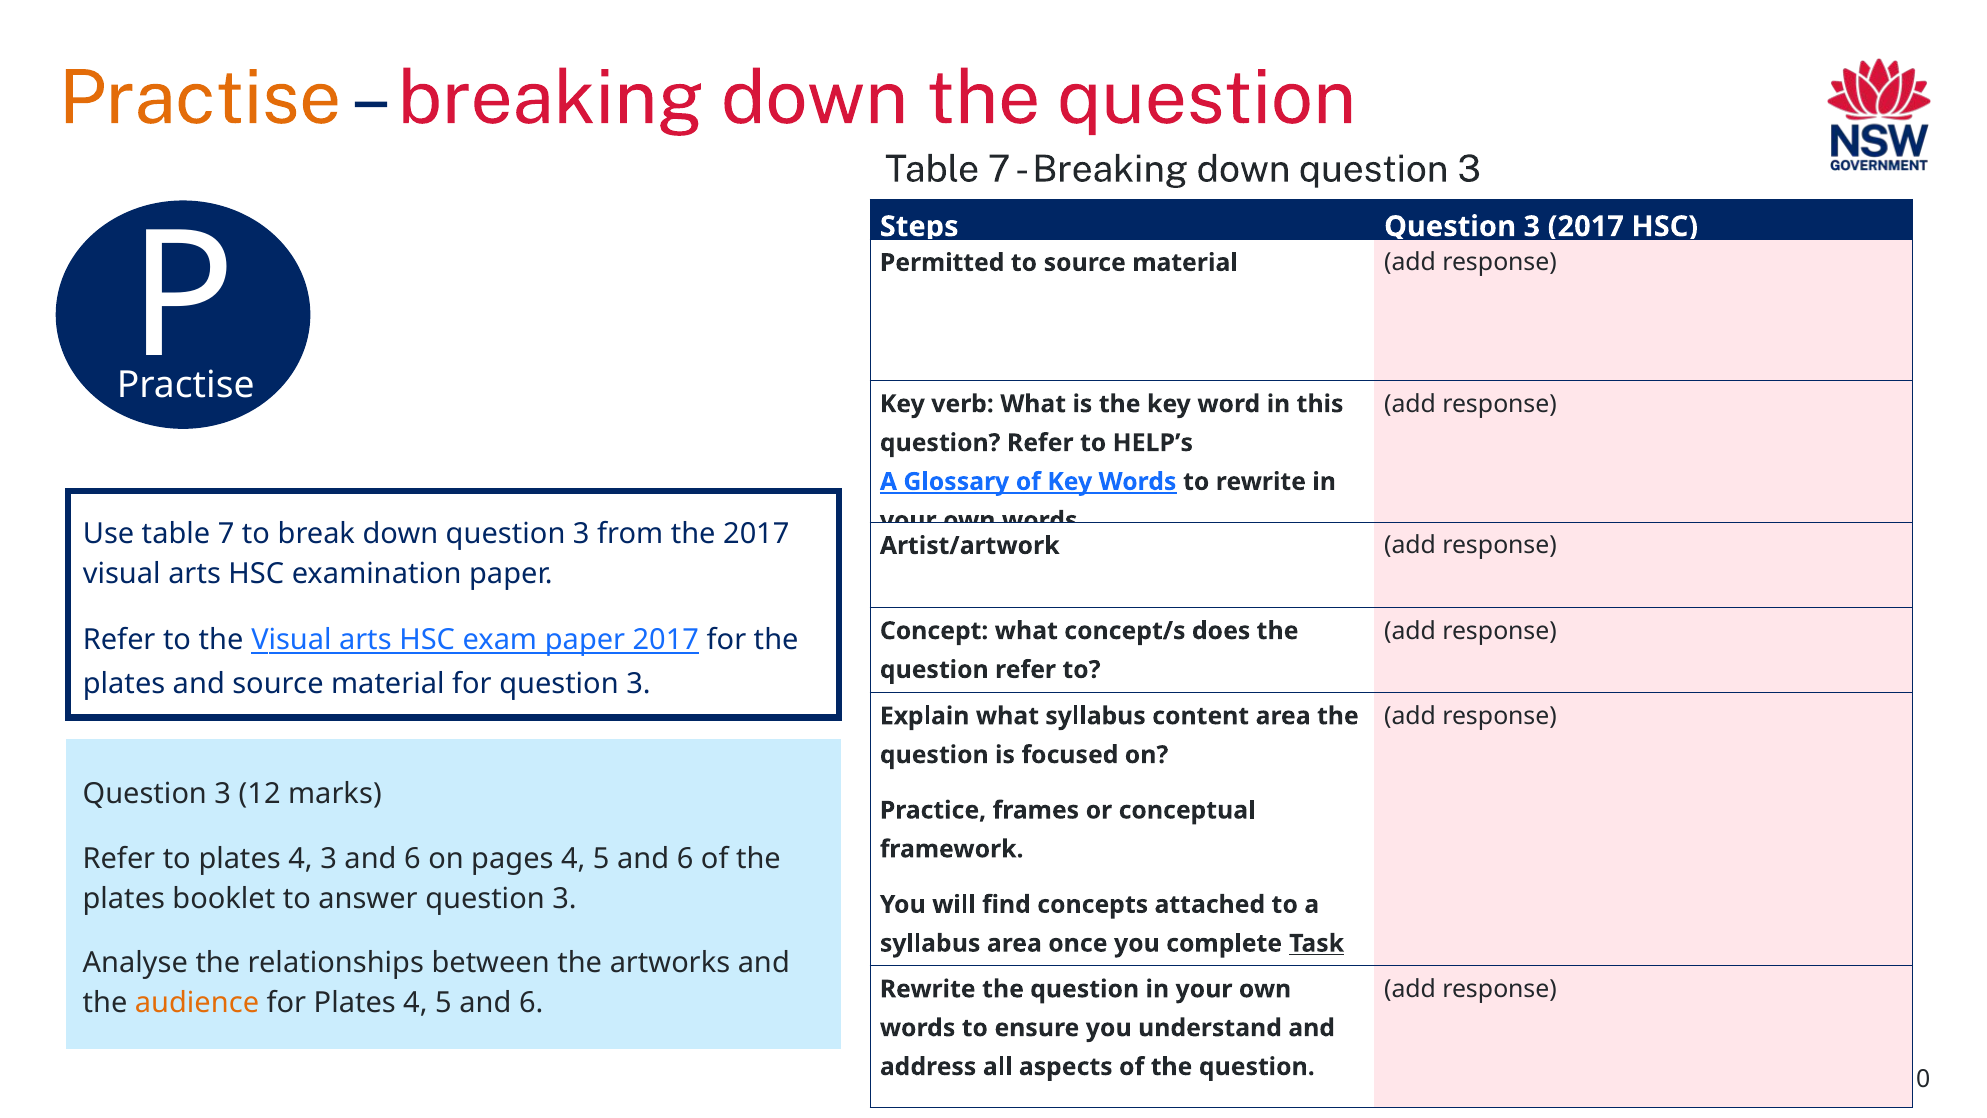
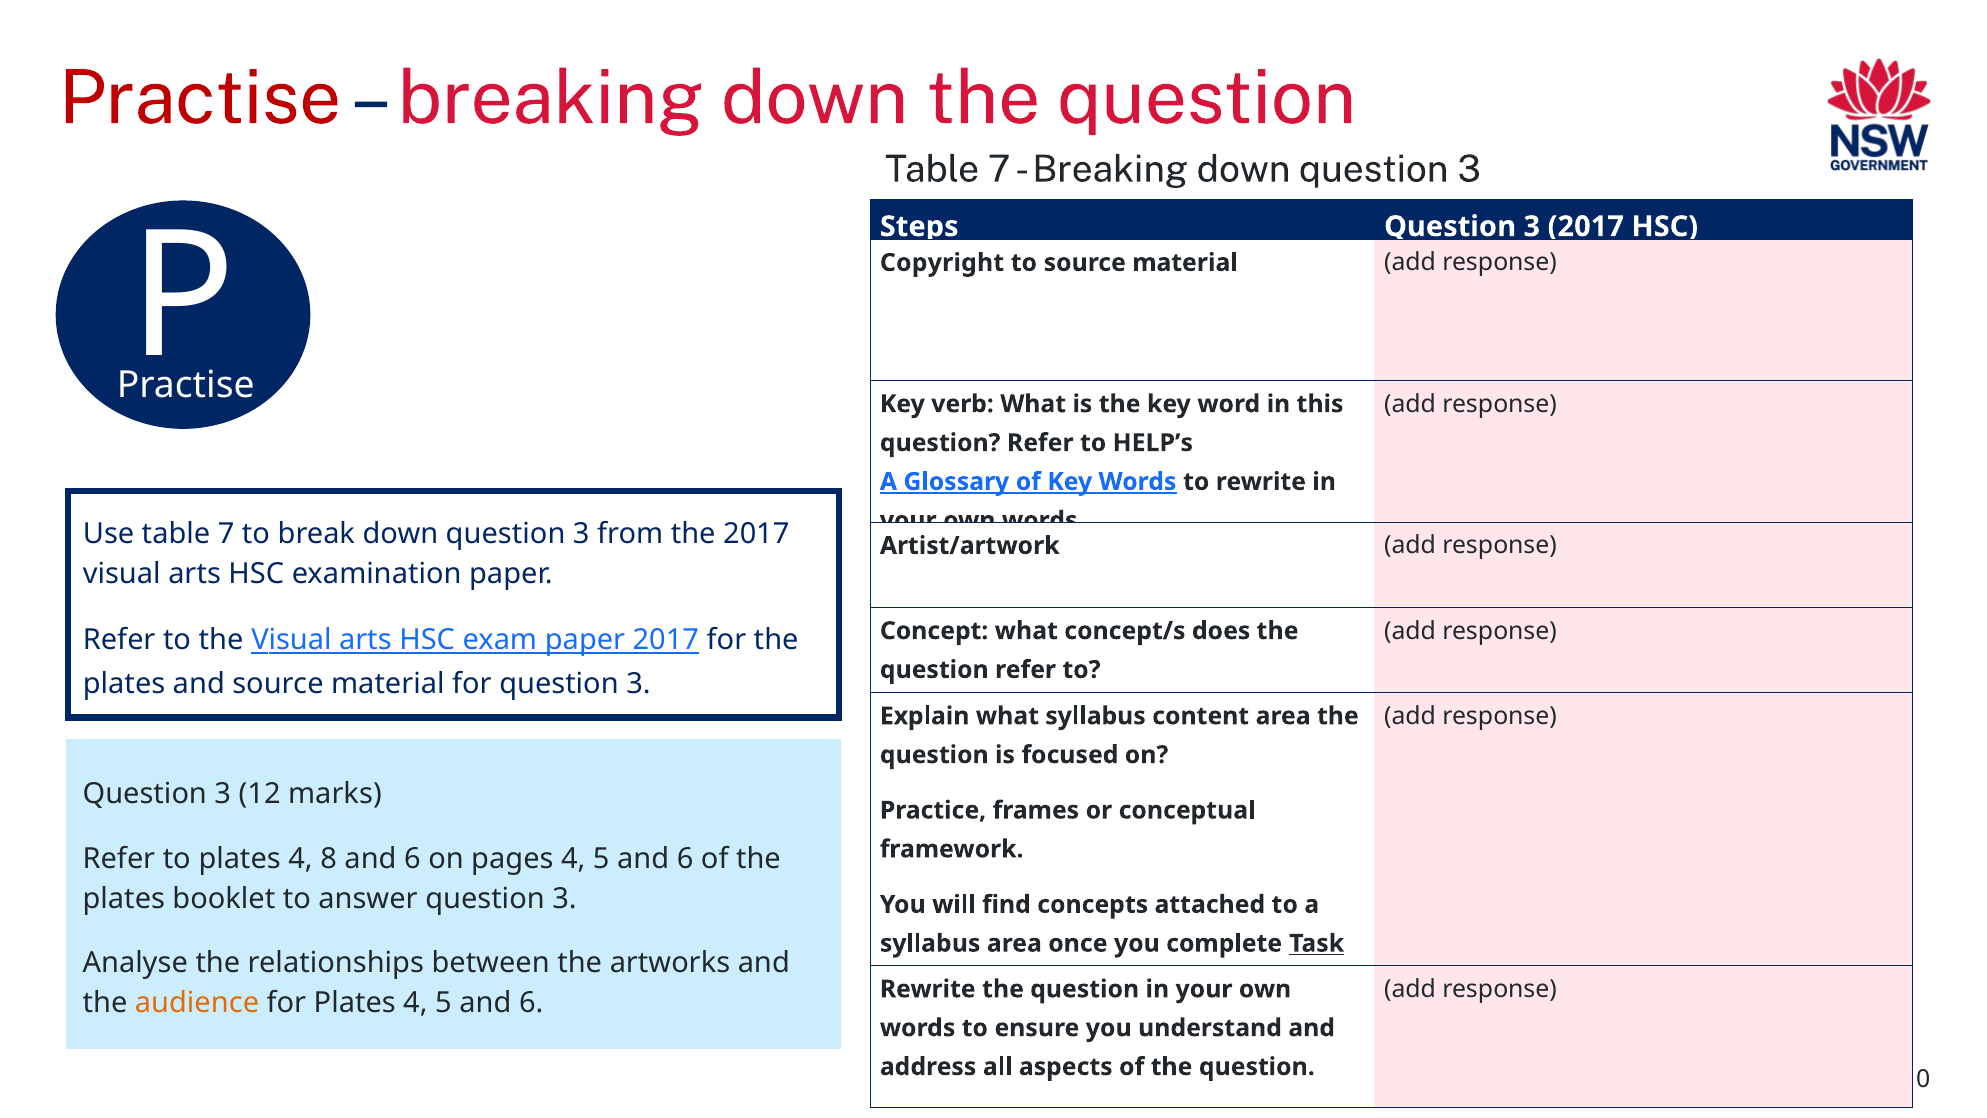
Practise colour: orange -> red (200, 98)
Permitted: Permitted -> Copyright (942, 263)
4 3: 3 -> 8 (329, 858)
